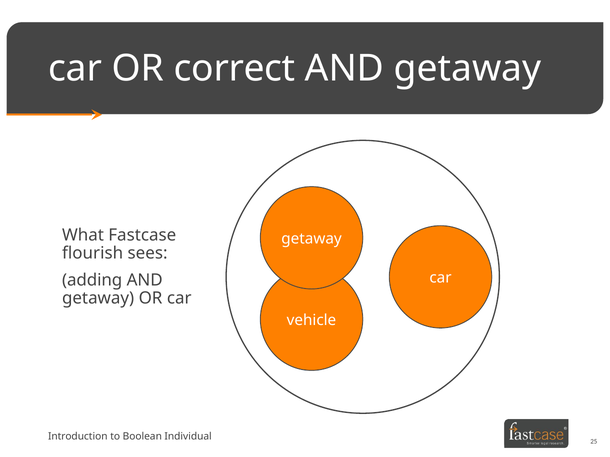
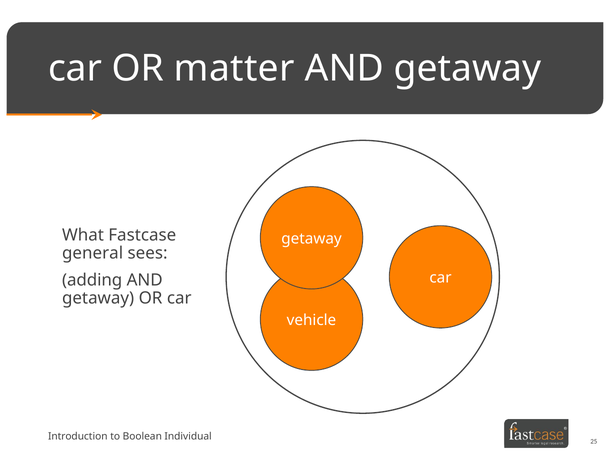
correct: correct -> matter (234, 68)
flourish: flourish -> general (93, 254)
